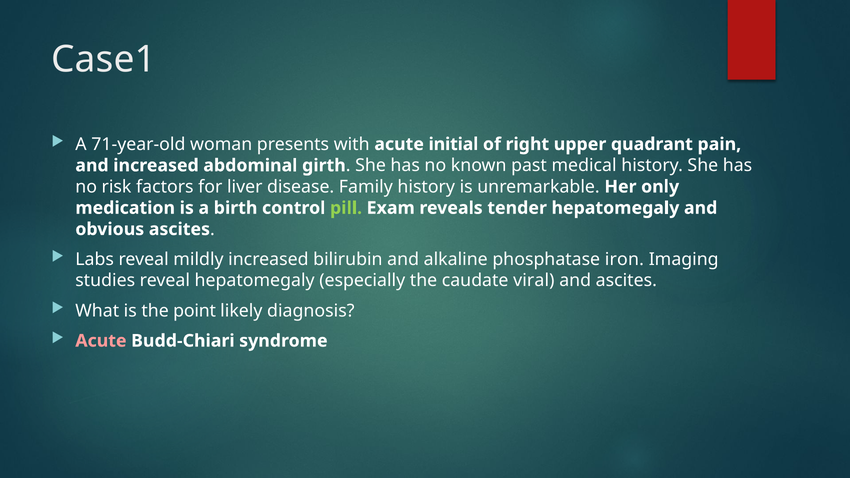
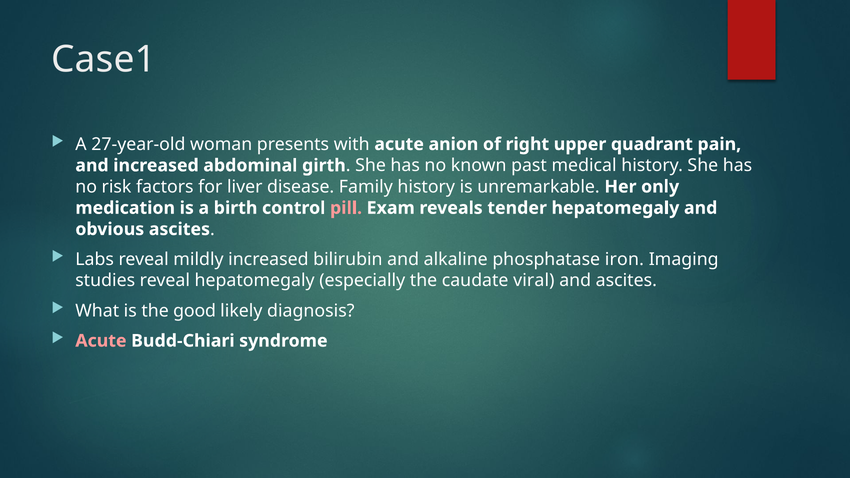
71-year-old: 71-year-old -> 27-year-old (138, 144)
initial: initial -> anion (453, 144)
pill colour: light green -> pink (346, 208)
point: point -> good (195, 311)
